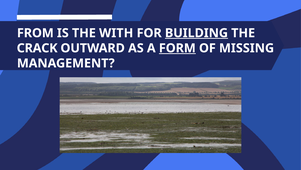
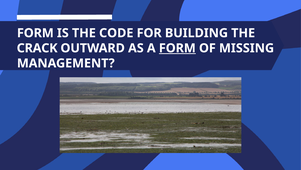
FROM: FROM -> FORM (35, 33)
WITH: WITH -> CODE (116, 33)
BUILDING underline: present -> none (196, 33)
